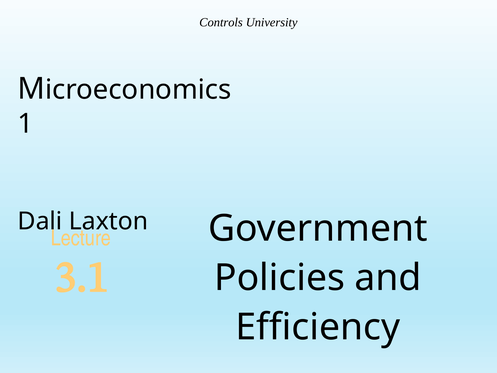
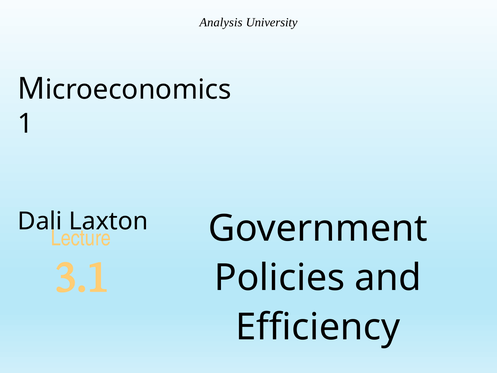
Controls: Controls -> Analysis (221, 22)
